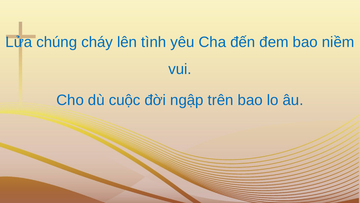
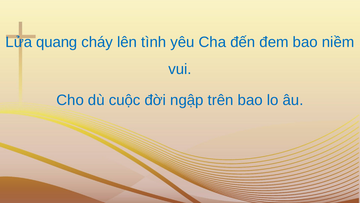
chúng: chúng -> quang (57, 42)
